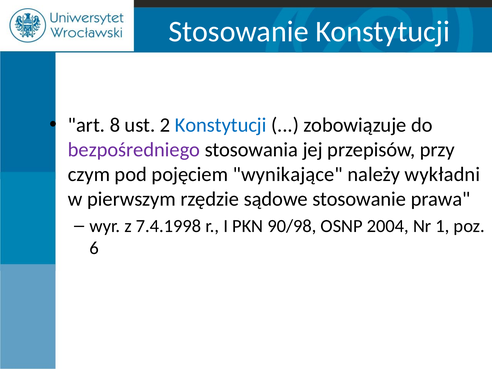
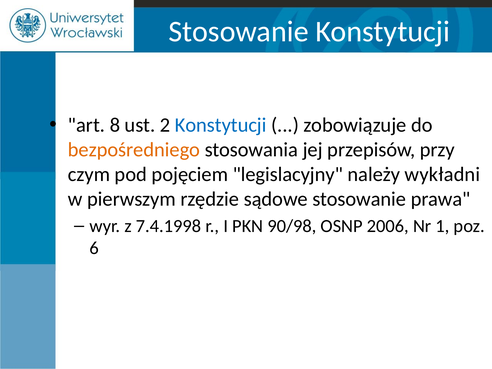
bezpośredniego colour: purple -> orange (134, 150)
wynikające: wynikające -> legislacyjny (288, 174)
2004: 2004 -> 2006 (388, 226)
